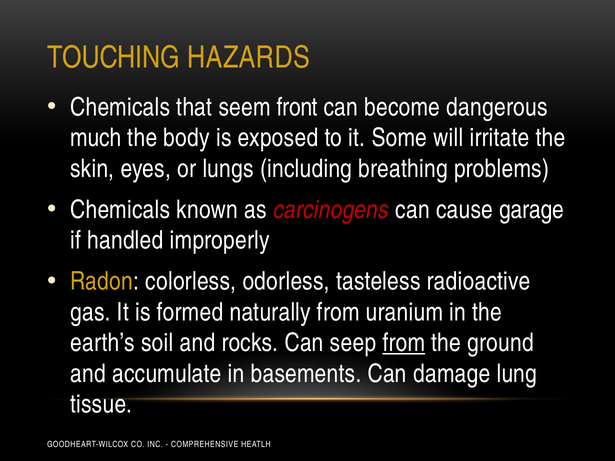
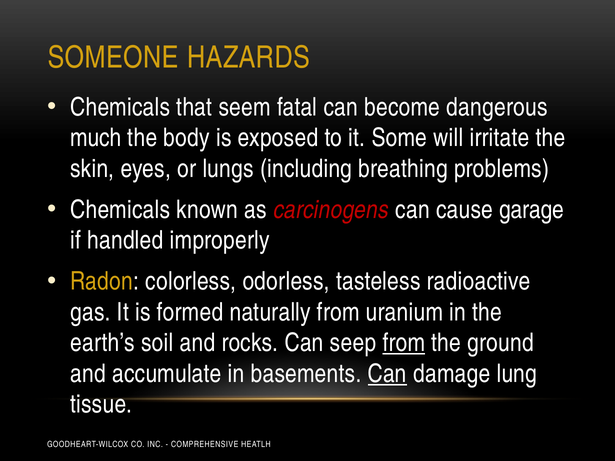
TOUCHING: TOUCHING -> SOMEONE (113, 57)
front: front -> fatal (297, 107)
Can underline: none -> present (387, 374)
